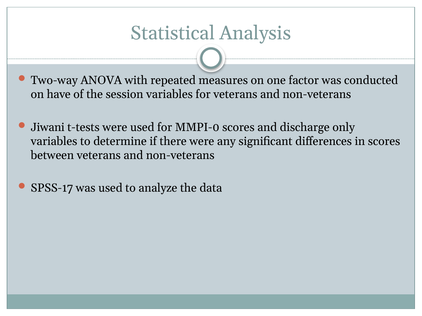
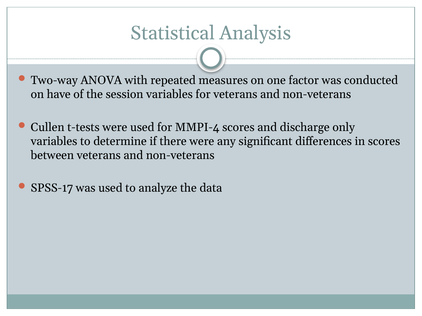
Jiwani: Jiwani -> Cullen (48, 127)
MMPI-0: MMPI-0 -> MMPI-4 (197, 127)
